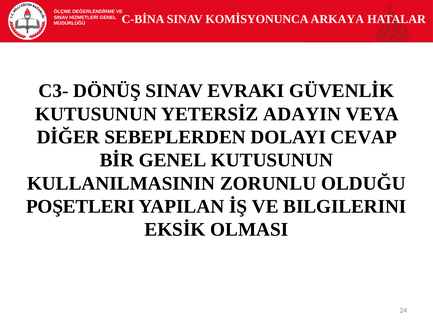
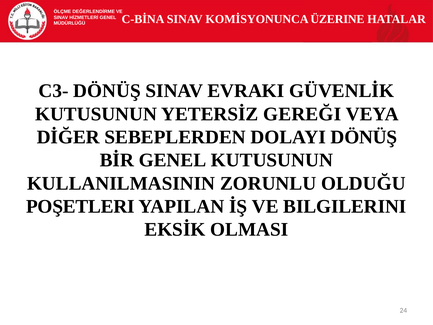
ARKAYA: ARKAYA -> ÜZERINE (337, 19)
ADAYIN: ADAYIN -> GEREĞI (302, 114)
DOLAYI CEVAP: CEVAP -> DÖNÜŞ (364, 137)
